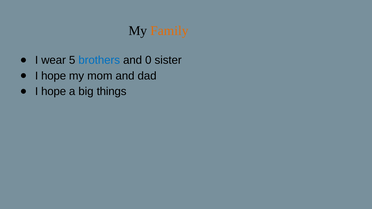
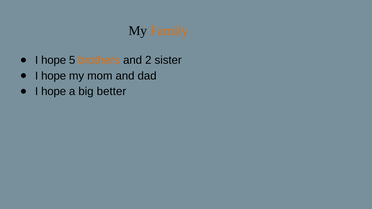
wear: wear -> hope (54, 60)
brothers colour: blue -> orange (99, 60)
0: 0 -> 2 (148, 60)
things: things -> better (111, 92)
